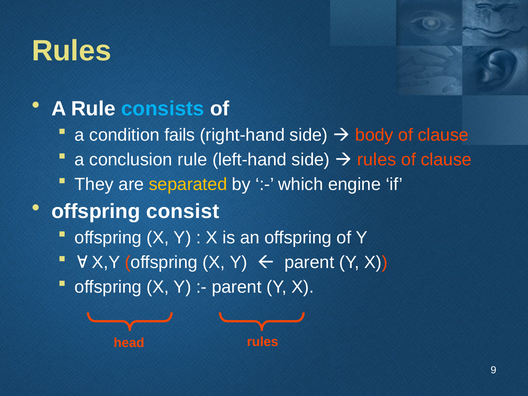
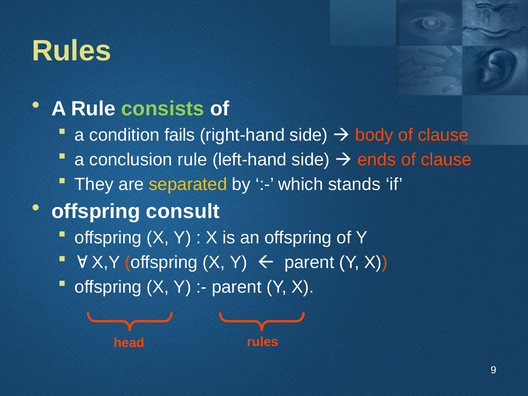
consists colour: light blue -> light green (163, 109)
rules: rules -> ends (377, 160)
engine: engine -> stands (354, 184)
consist: consist -> consult (183, 211)
